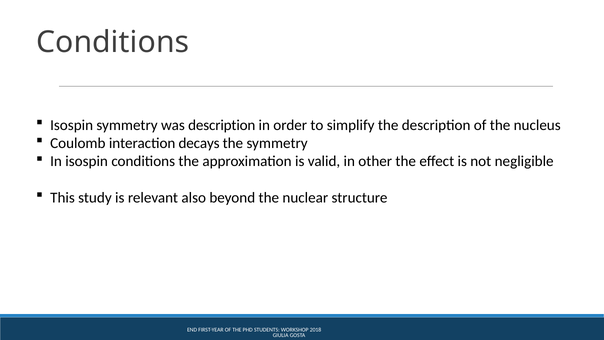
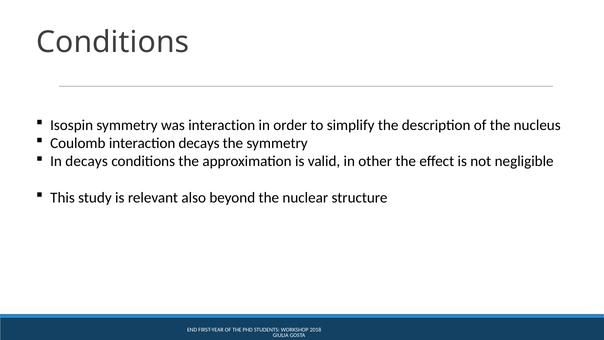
was description: description -> interaction (222, 125)
In isospin: isospin -> decays (87, 161)
